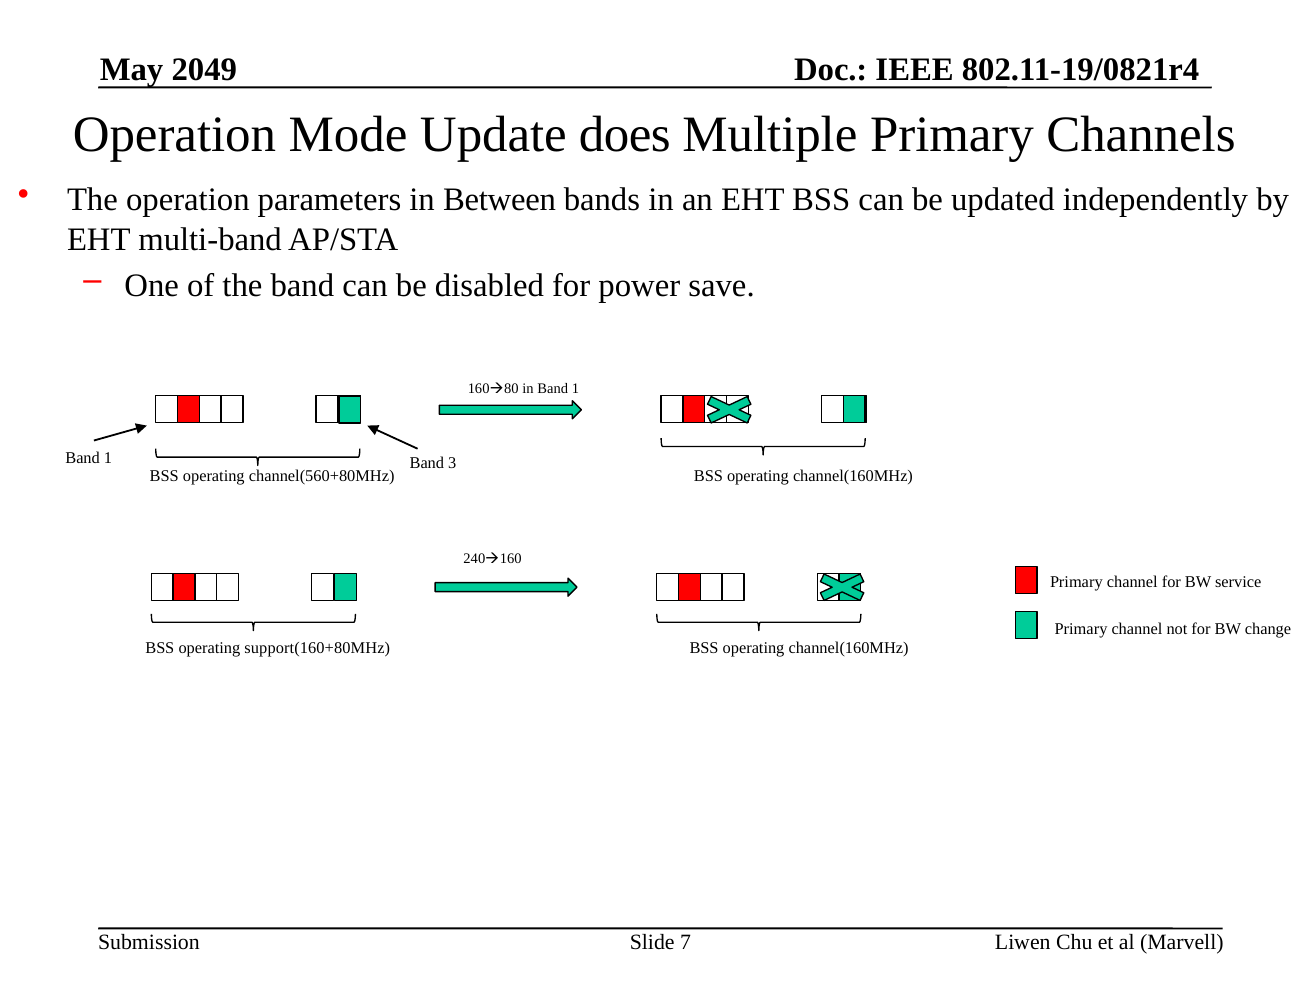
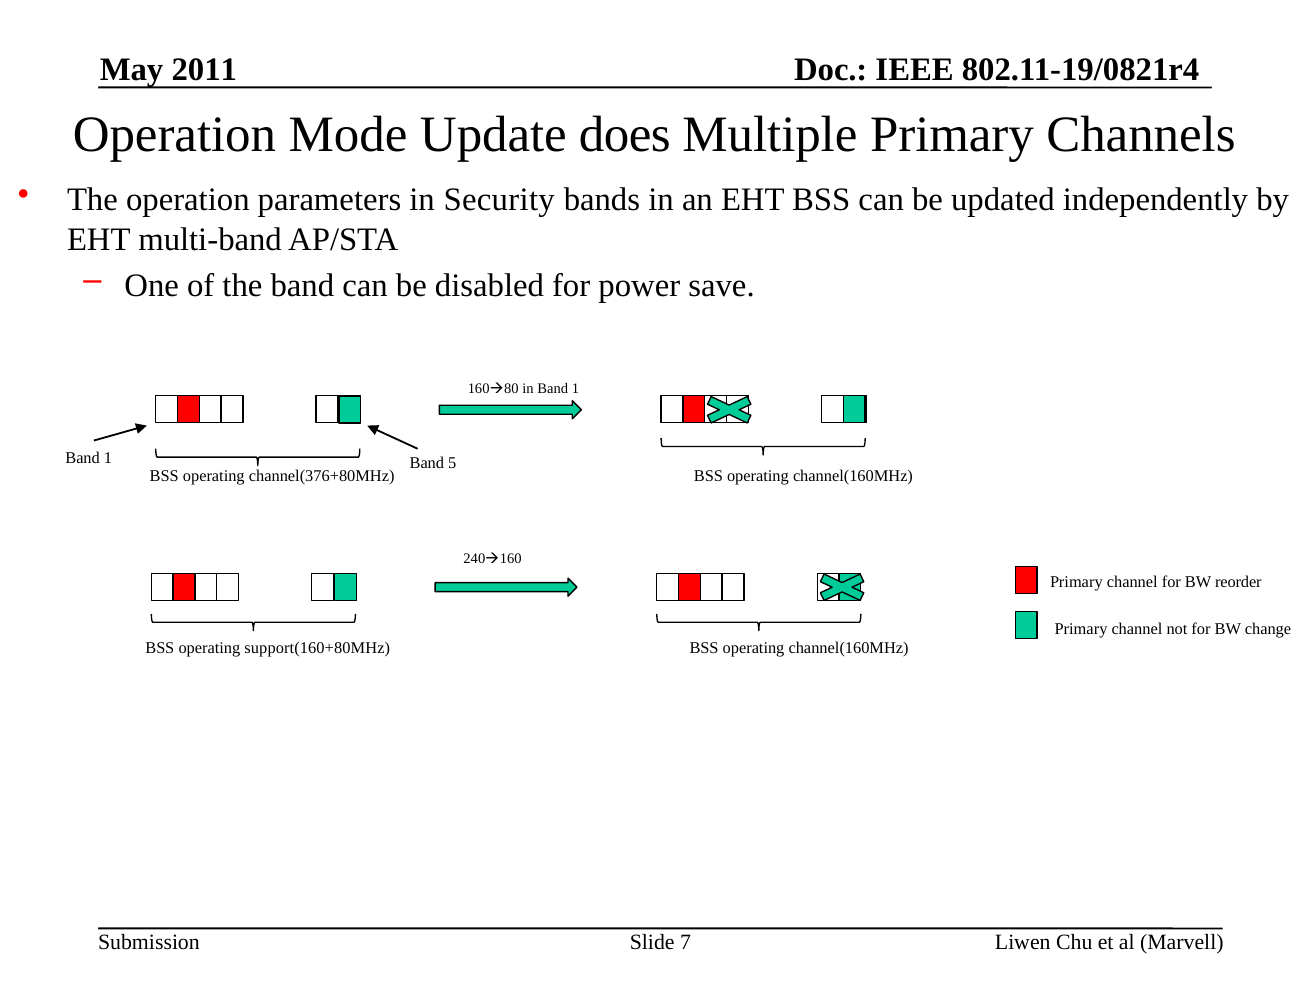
2049: 2049 -> 2011 (204, 70)
Between: Between -> Security (499, 200)
3: 3 -> 5 (452, 463)
channel(560+80MHz: channel(560+80MHz -> channel(376+80MHz (322, 476)
service: service -> reorder (1238, 582)
